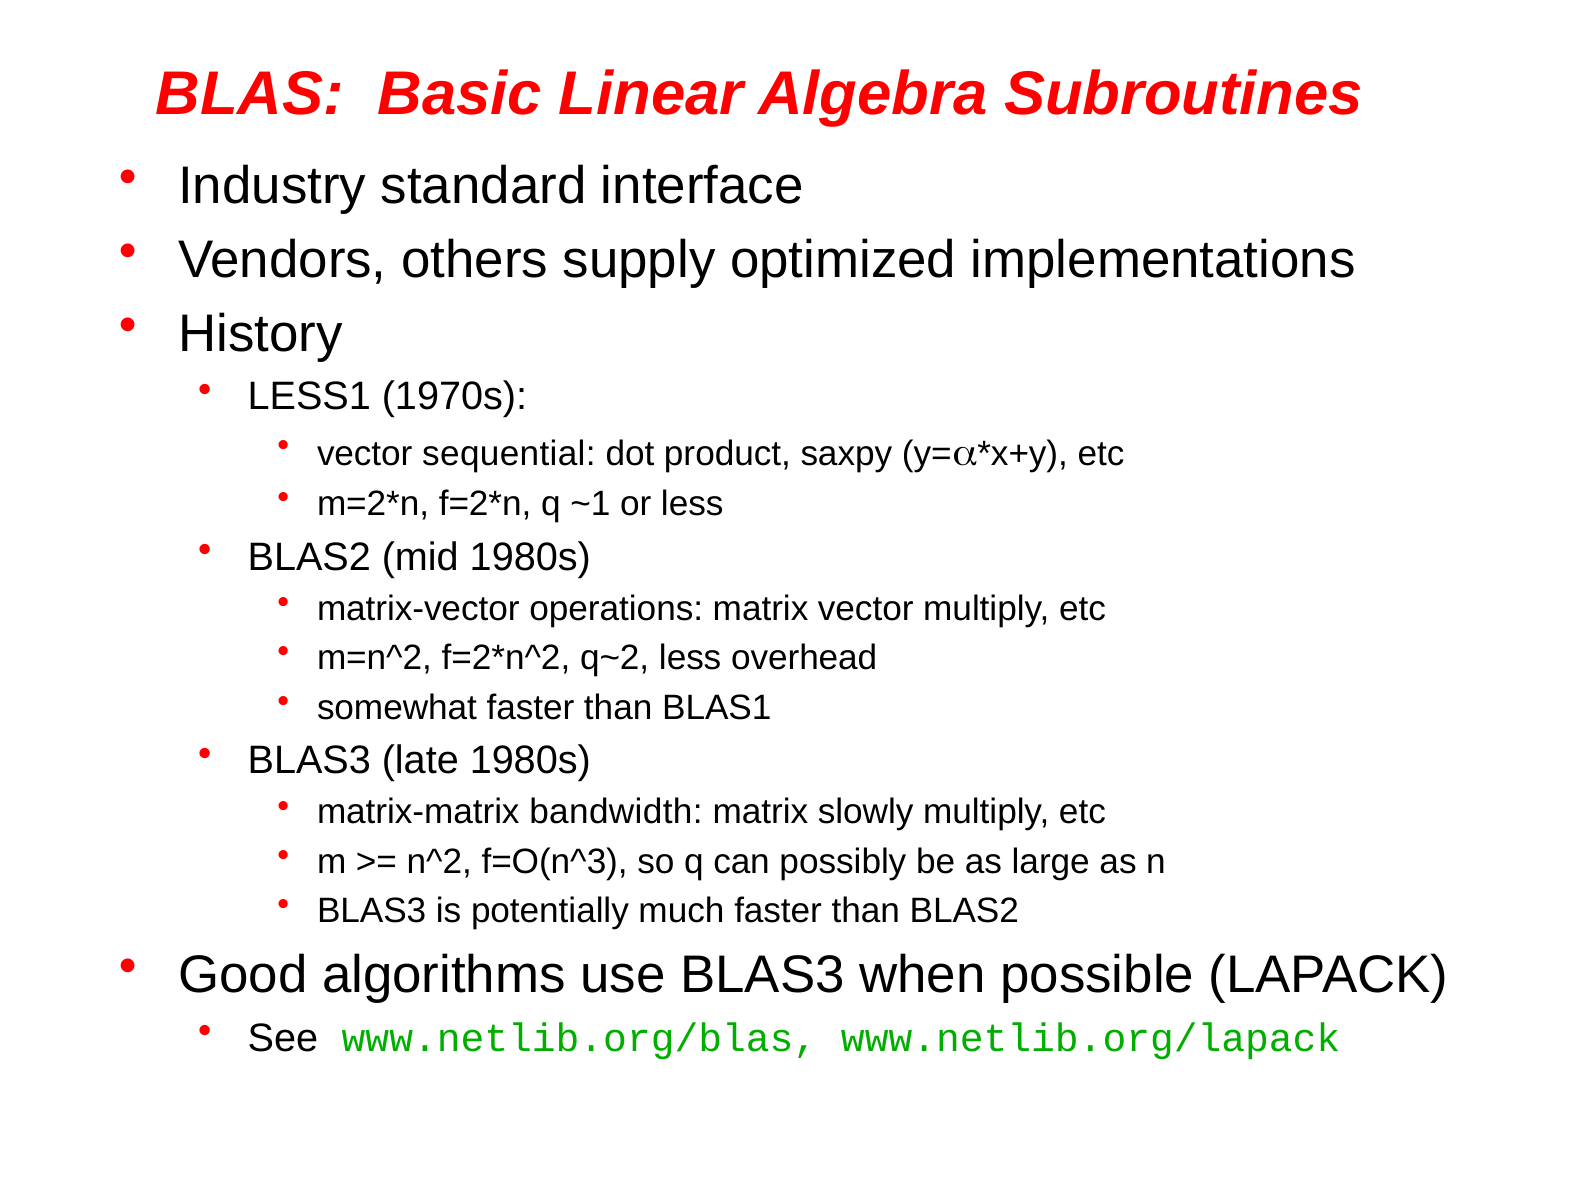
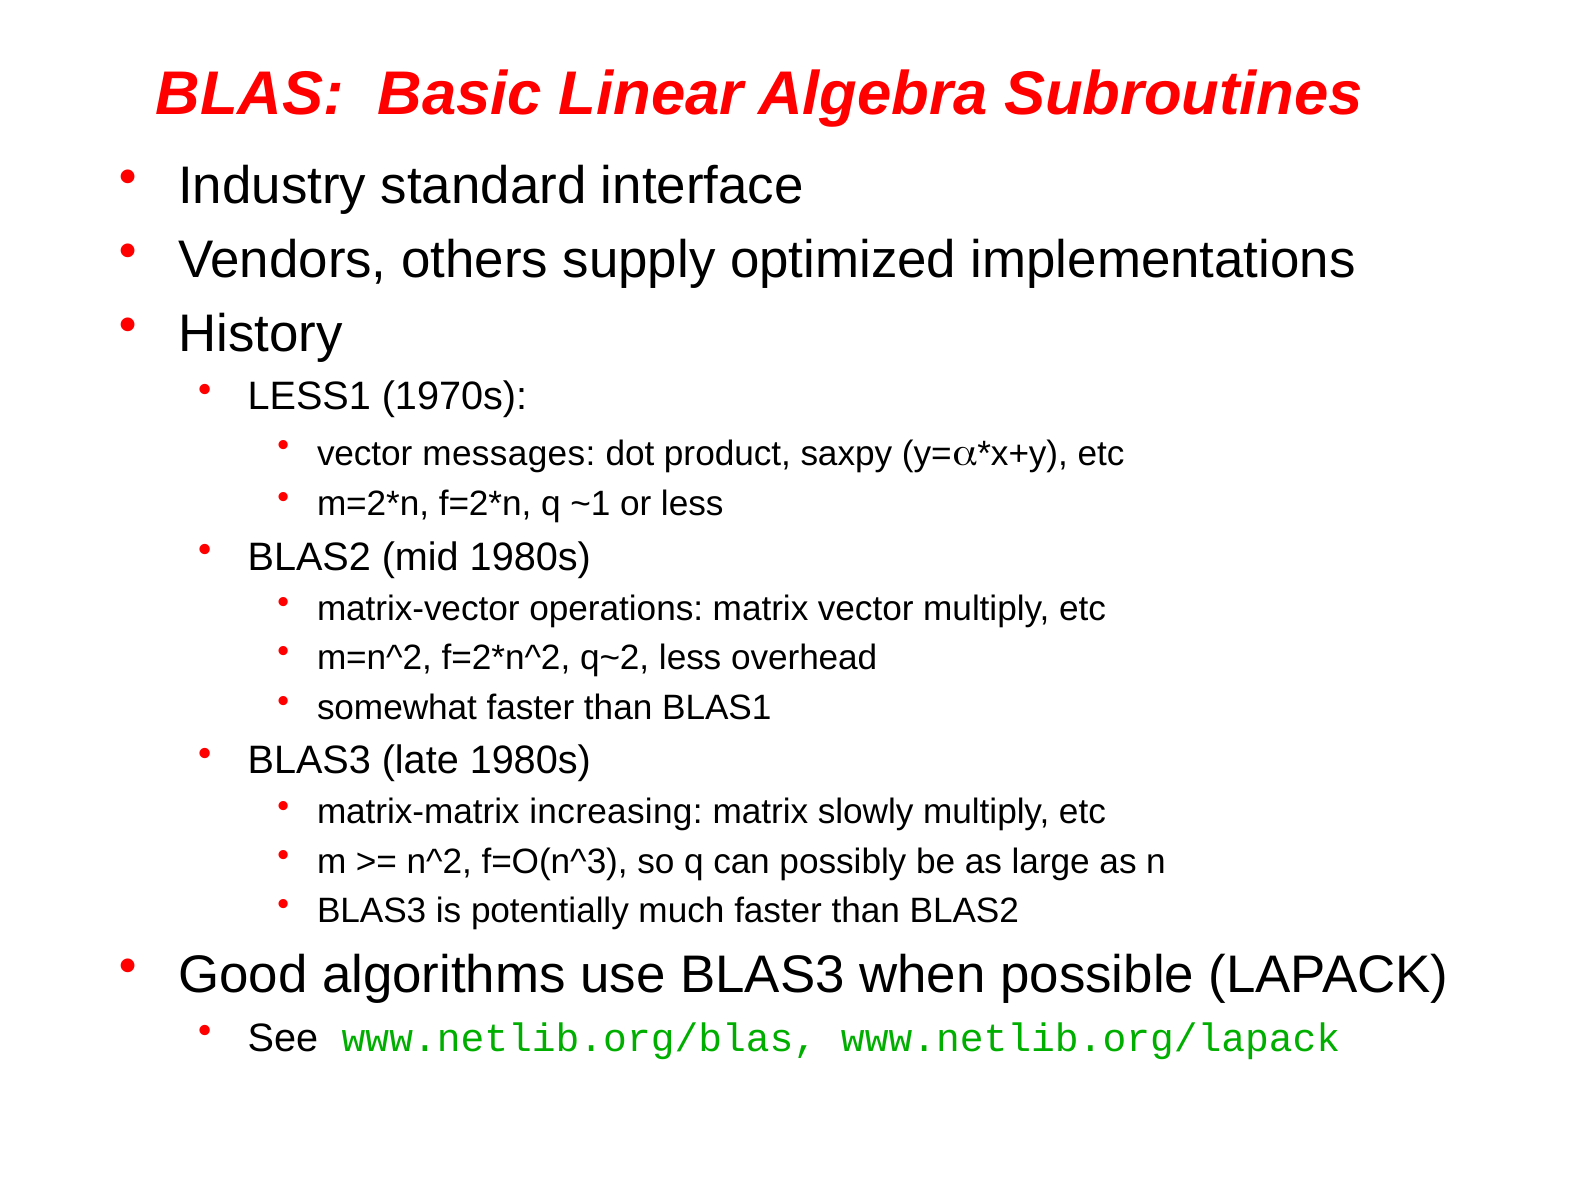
sequential: sequential -> messages (509, 454)
bandwidth: bandwidth -> increasing (616, 812)
